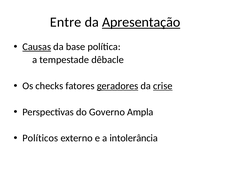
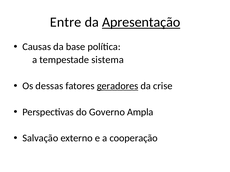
Causas underline: present -> none (37, 47)
dêbacle: dêbacle -> sistema (108, 60)
checks: checks -> dessas (49, 86)
crise underline: present -> none (163, 86)
Políticos: Políticos -> Salvação (40, 138)
intolerância: intolerância -> cooperação (134, 138)
